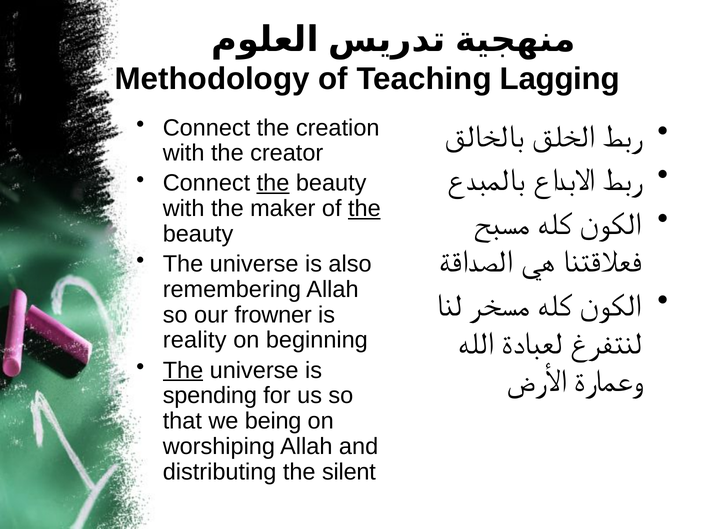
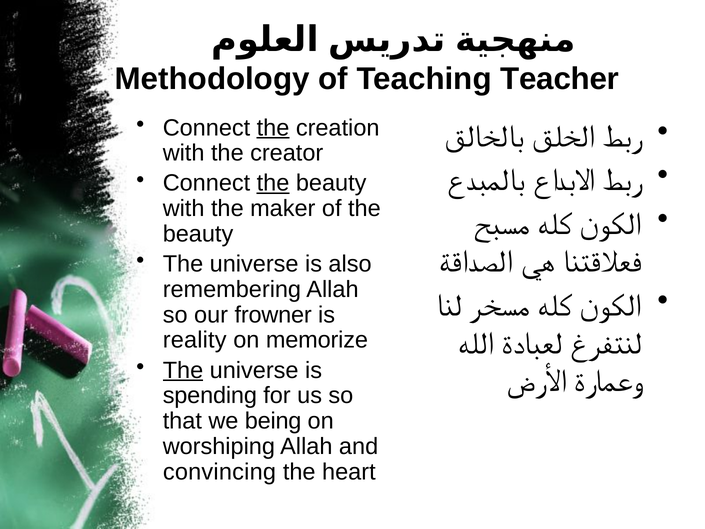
Lagging: Lagging -> Teacher (560, 79)
the underline: none -> present (273, 128)
the underline: present -> none (364, 209)
beginning: beginning -> memorize (317, 340)
distributing: distributing -> convincing (219, 472)
silent: silent -> heart (349, 472)
